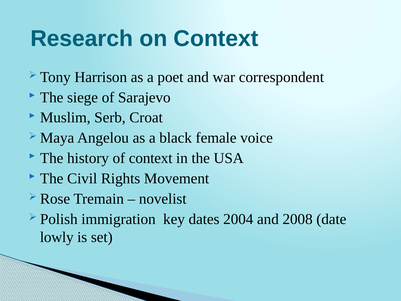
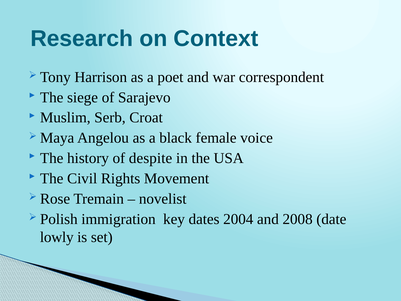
of context: context -> despite (151, 158)
